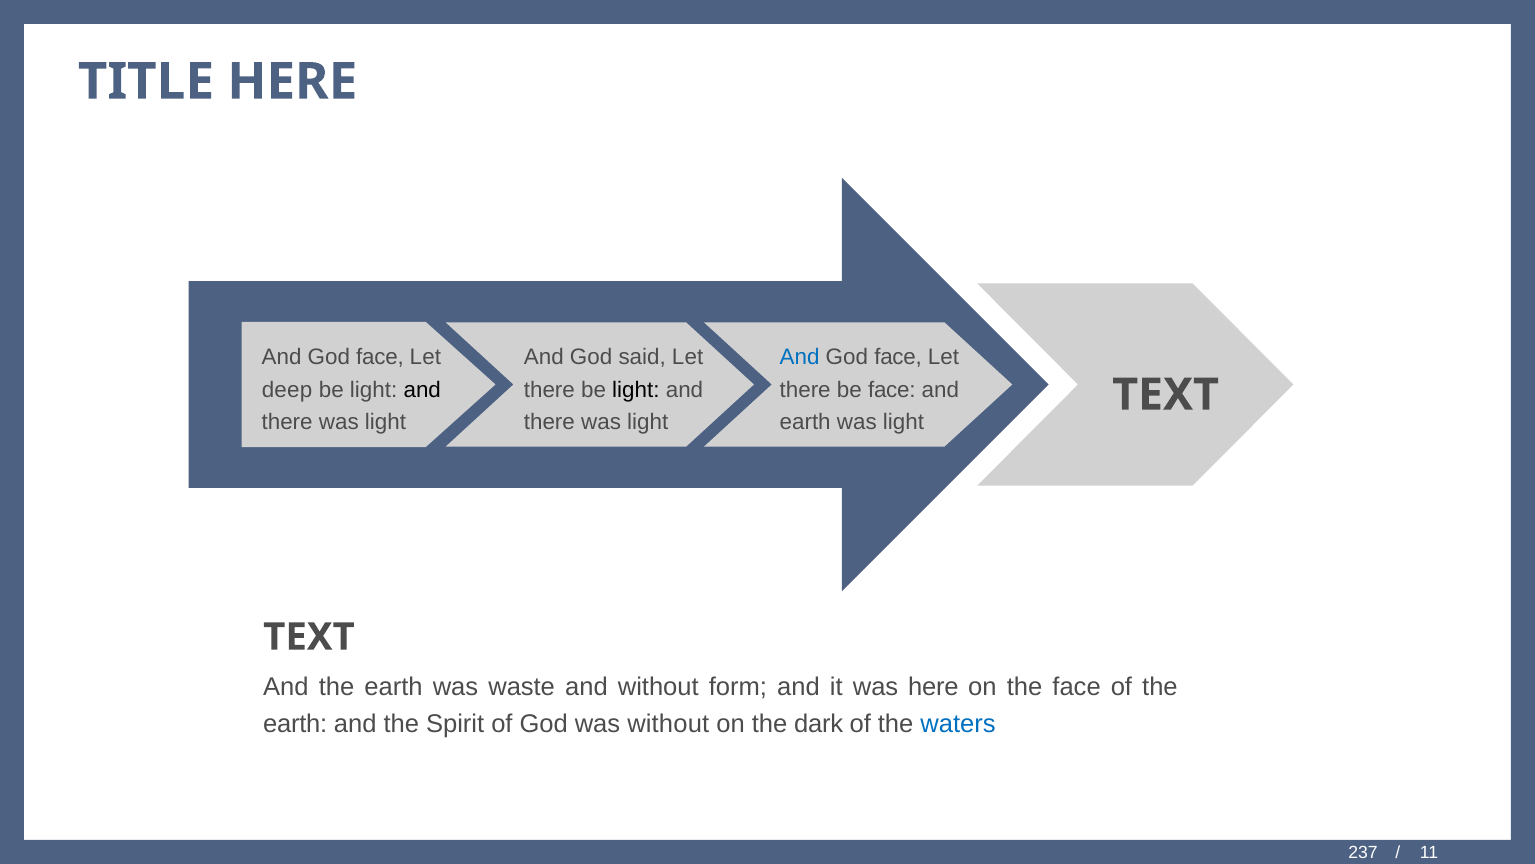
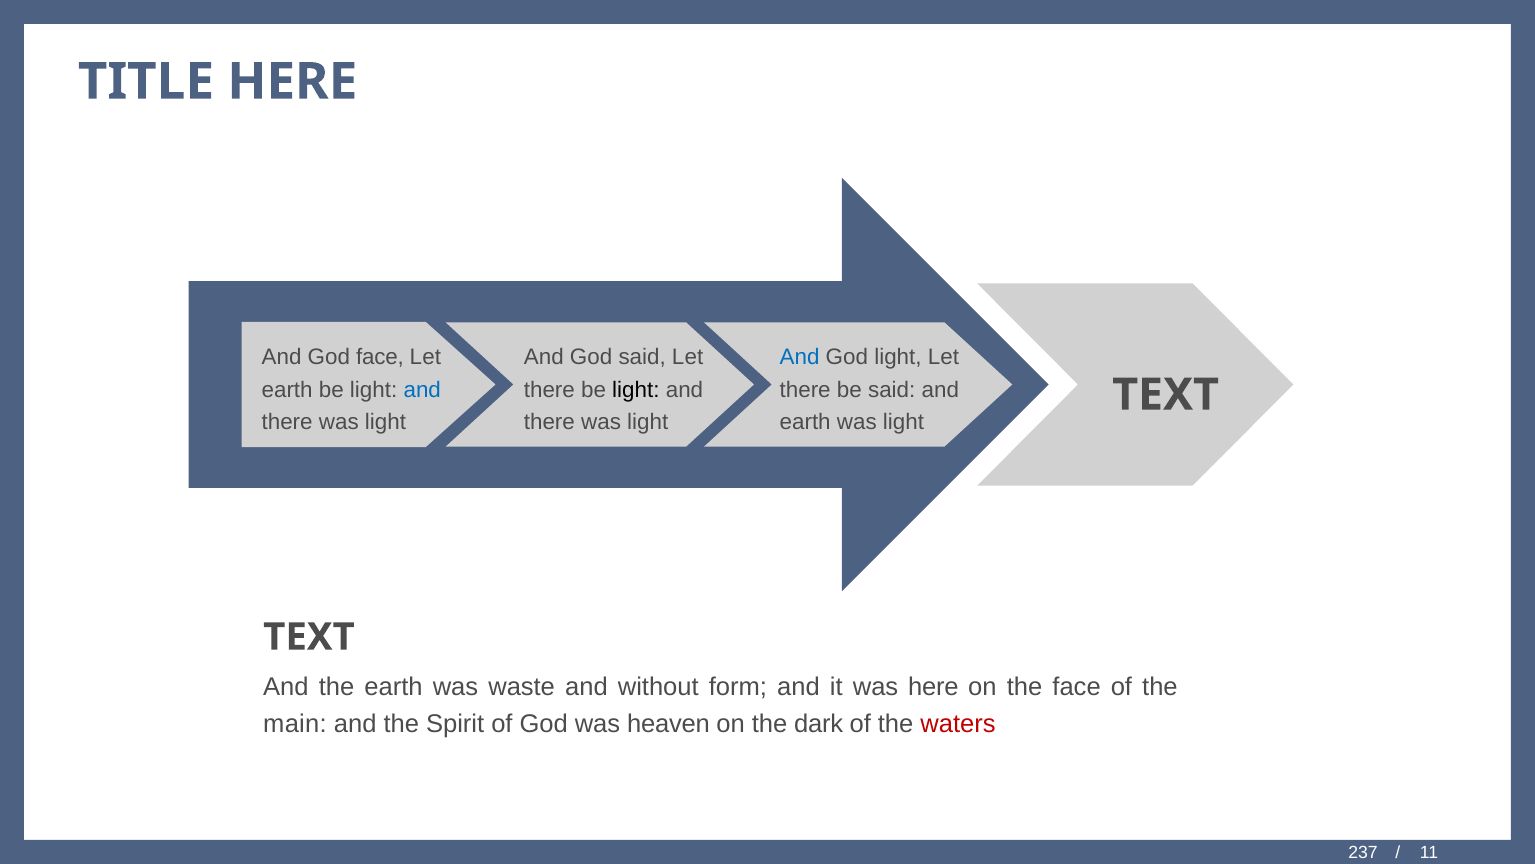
face: face -> light (898, 357)
deep: deep -> earth (287, 389)
and colour: black -> blue (422, 389)
be face: face -> said (892, 389)
earth: earth -> main (295, 723)
was without: without -> heaven (668, 723)
waters colour: blue -> red (958, 723)
